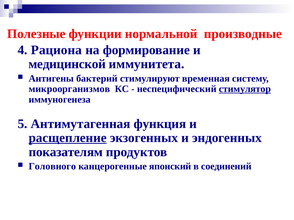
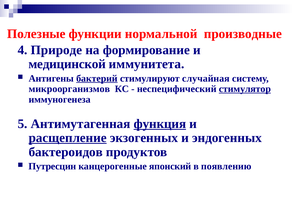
Рациона: Рациона -> Природе (56, 50)
бактерий underline: none -> present (97, 79)
временная: временная -> случайная (206, 79)
функция underline: none -> present (160, 124)
показателям: показателям -> бактероидов (66, 152)
Головного: Головного -> Путресцин (52, 167)
соединений: соединений -> появлению (226, 167)
